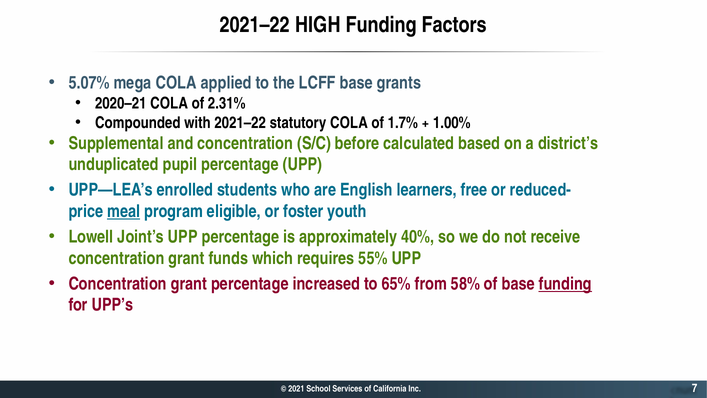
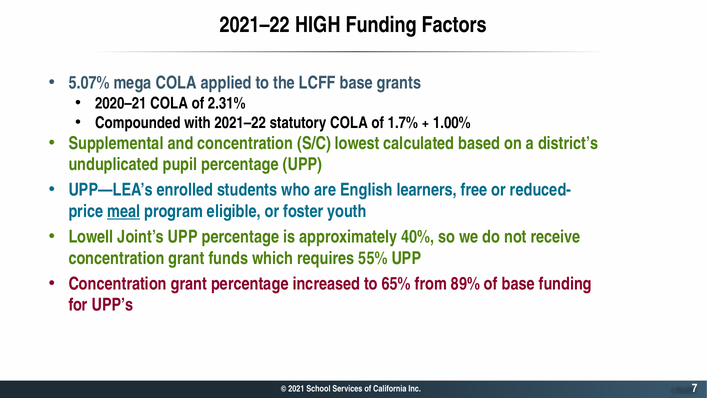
before: before -> lowest (357, 143)
58%: 58% -> 89% (465, 284)
funding underline: present -> none (565, 284)
